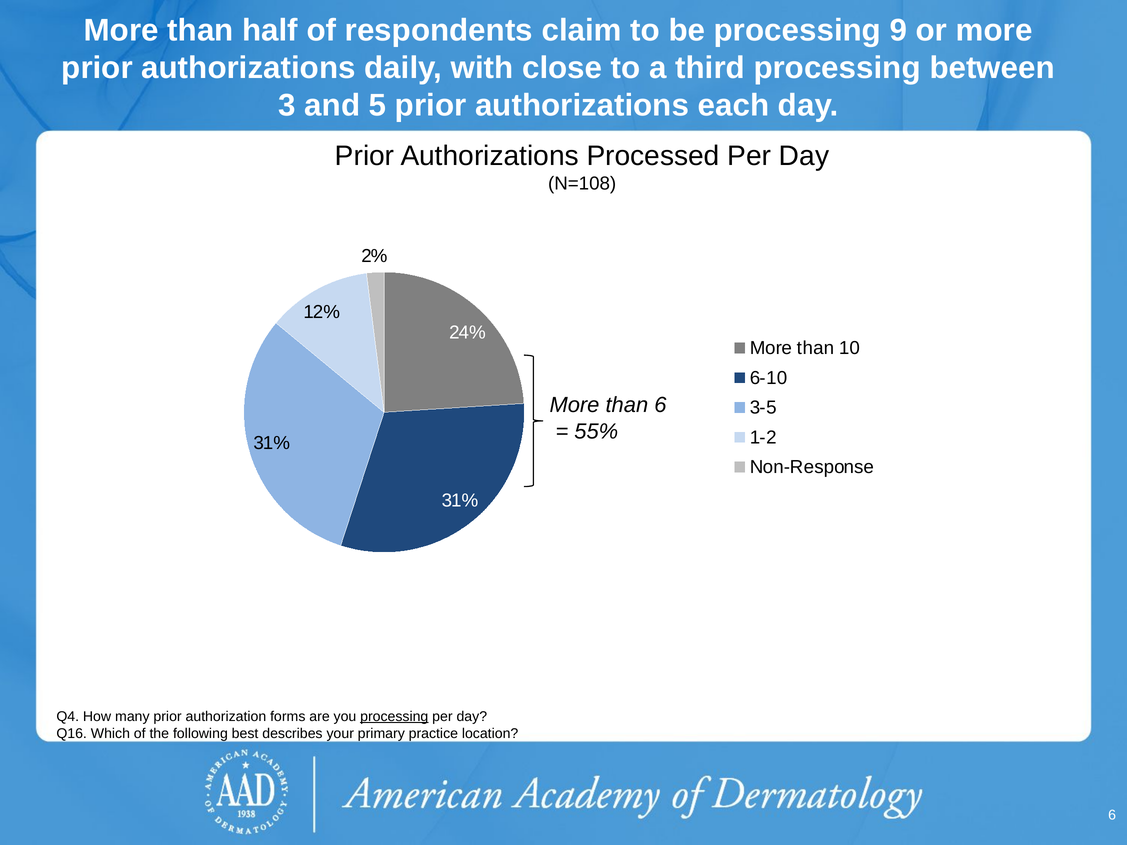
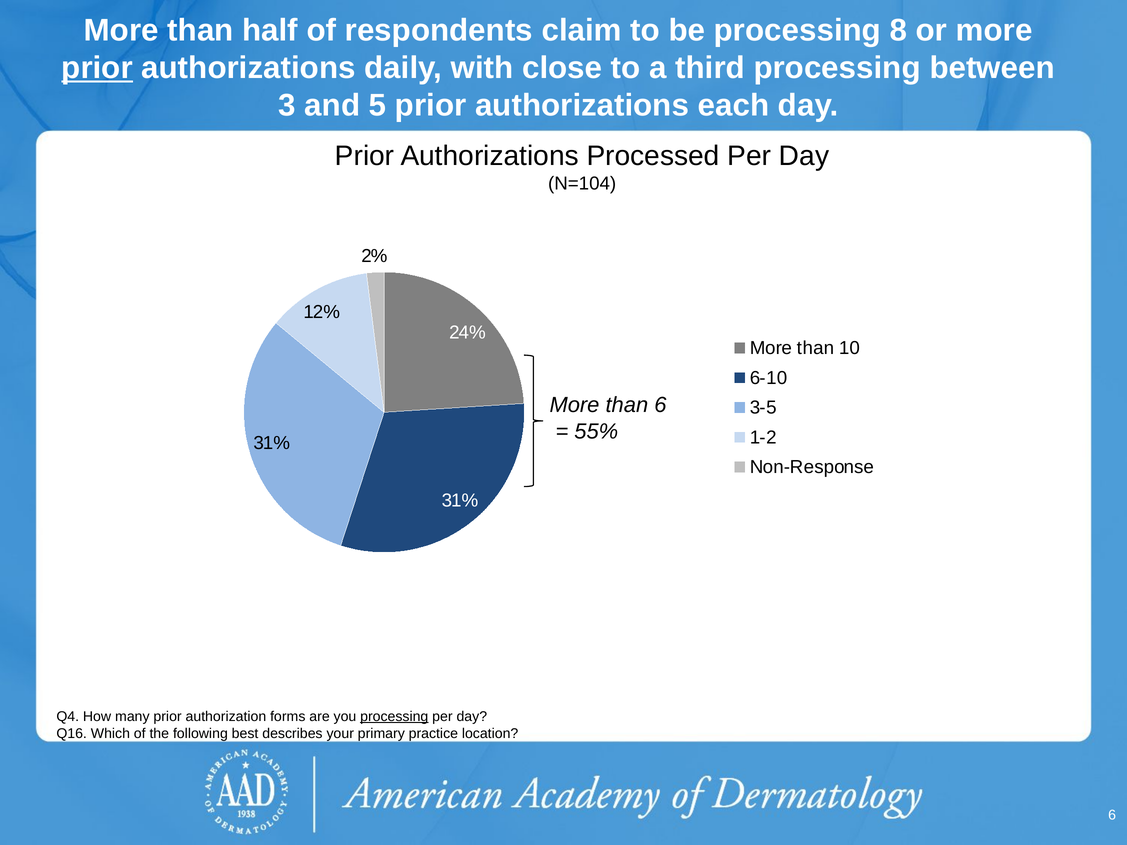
9: 9 -> 8 (898, 30)
prior underline: none -> present (97, 68)
N=108: N=108 -> N=104 (582, 183)
